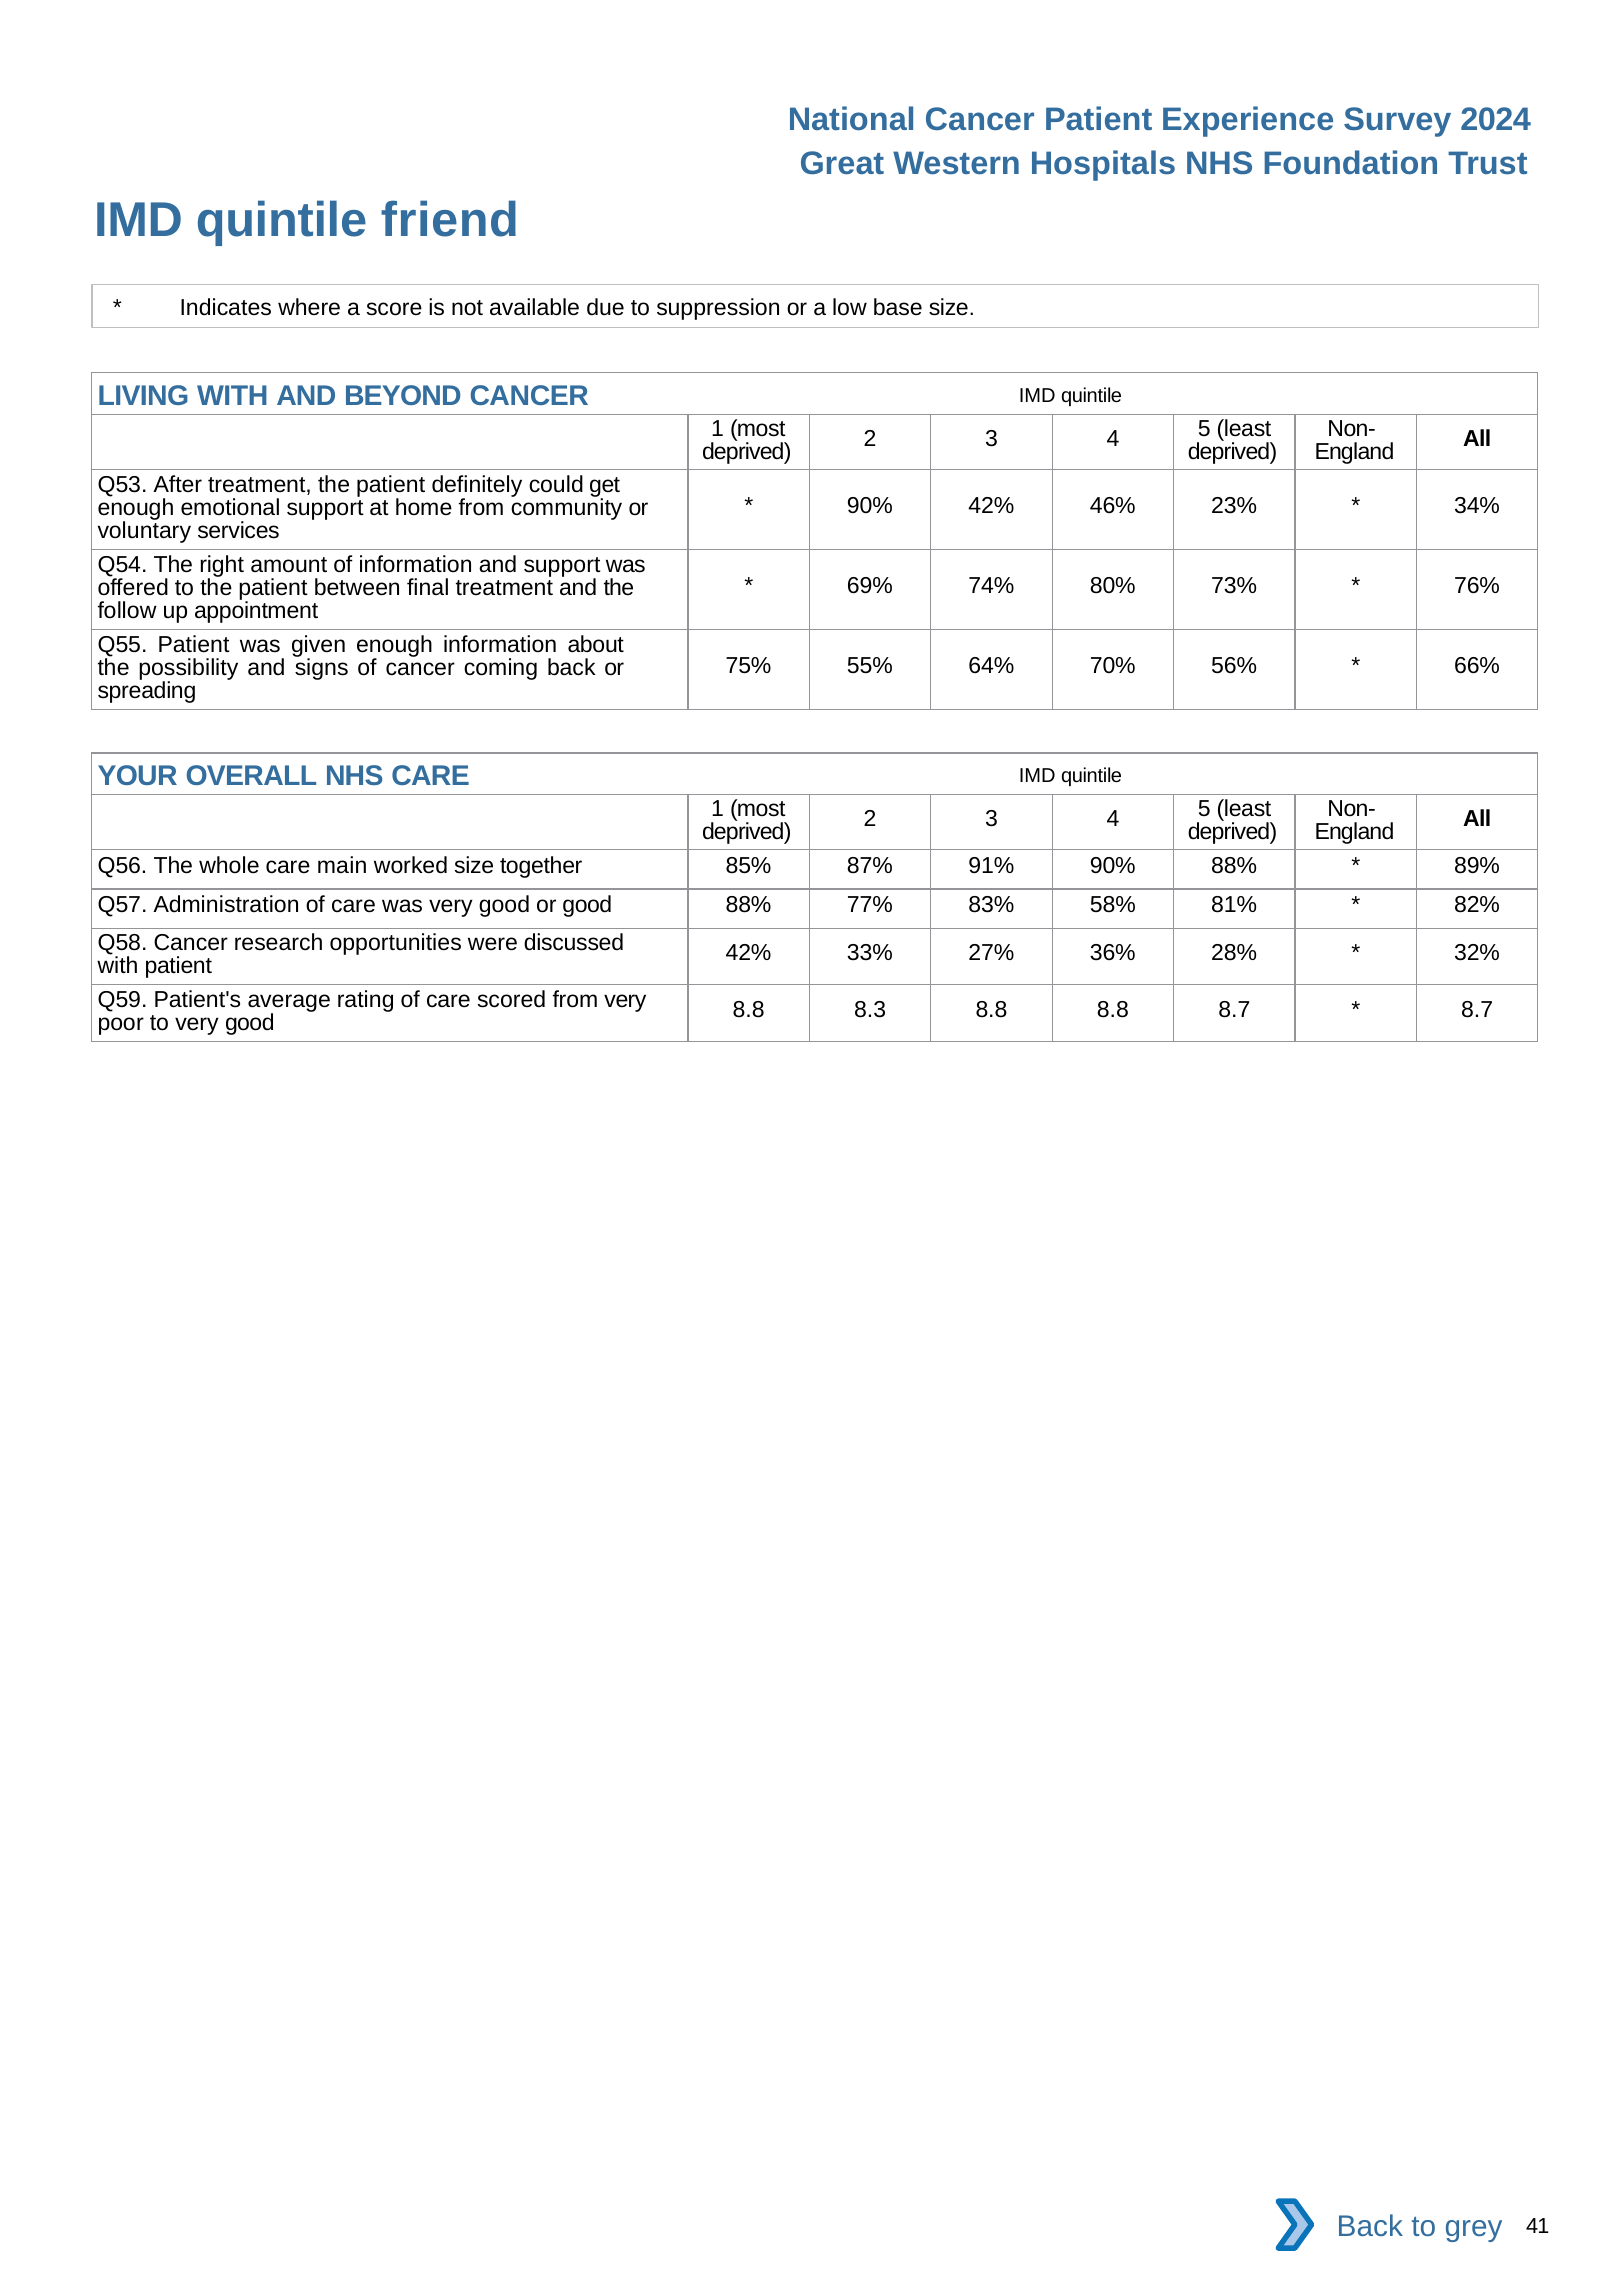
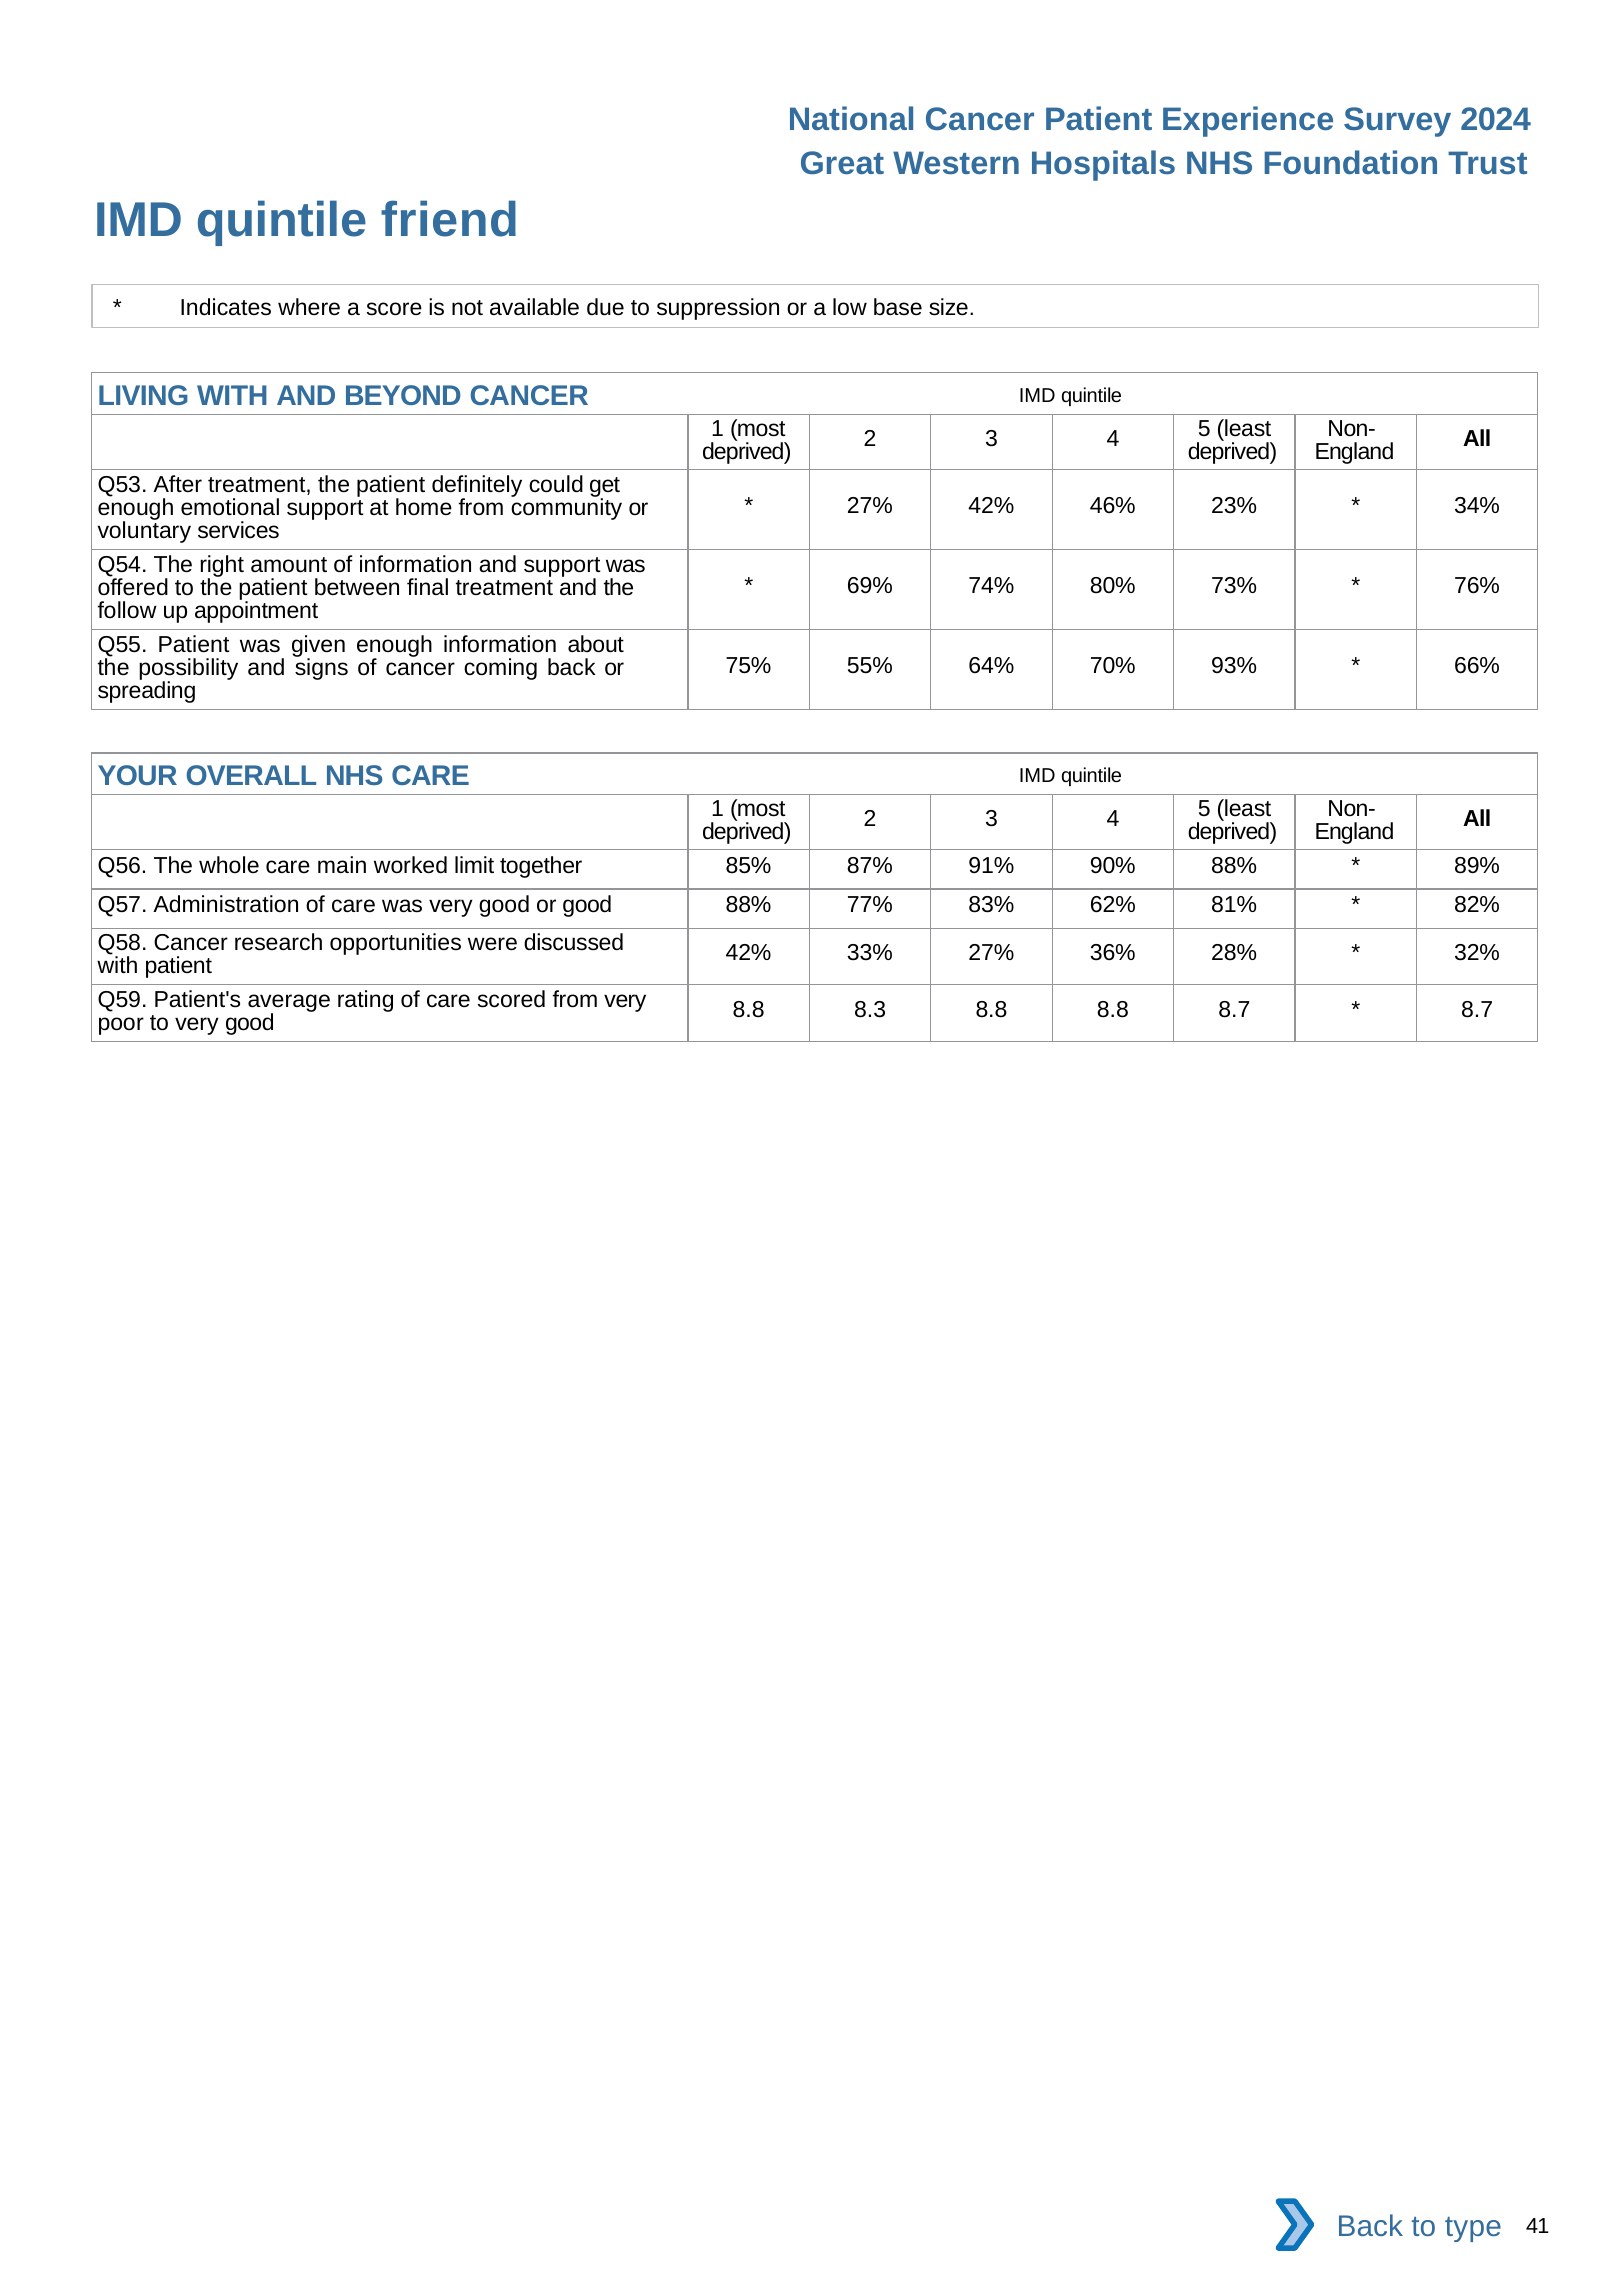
90%: 90% -> 27% (870, 506)
56%: 56% -> 93% (1234, 666)
worked size: size -> limit (474, 866)
58%: 58% -> 62% (1113, 905)
grey: grey -> type (1473, 2226)
